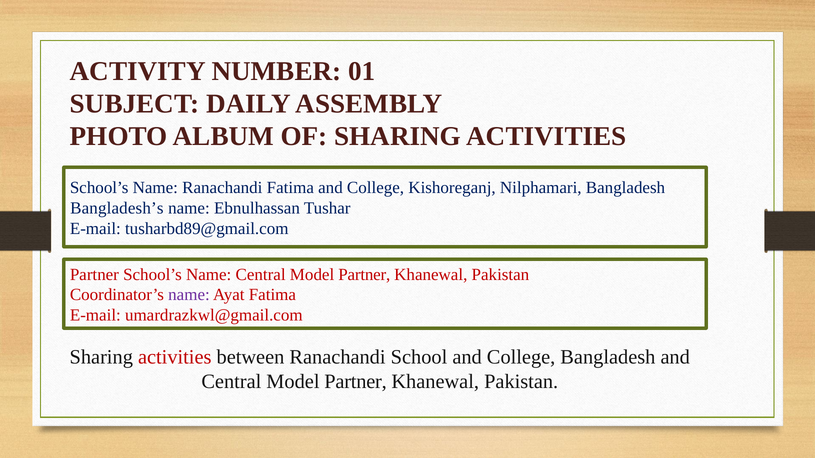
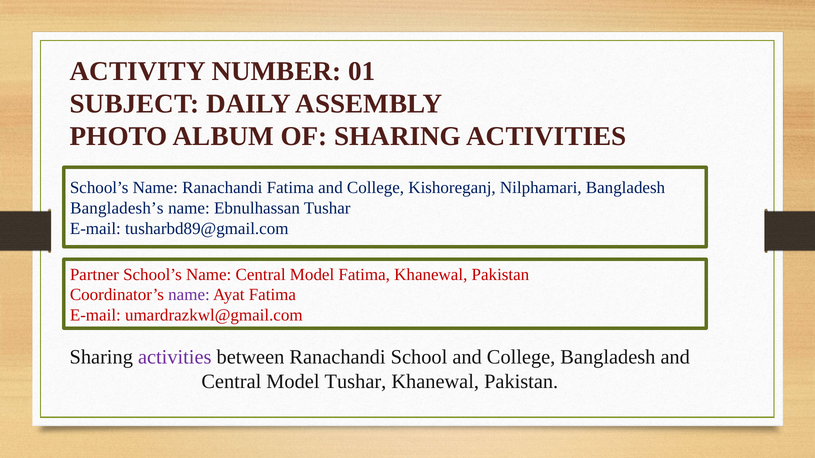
Name Central Model Partner: Partner -> Fatima (364, 275)
activities colour: red -> purple (175, 357)
Partner: Partner -> Tushar (355, 382)
